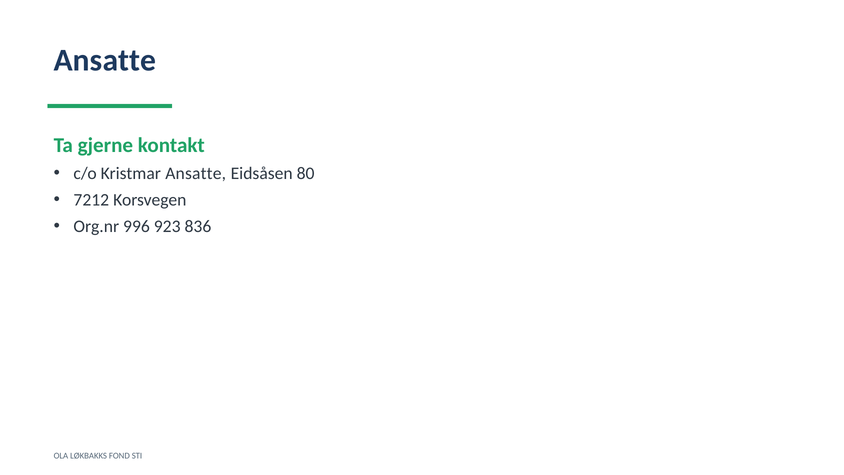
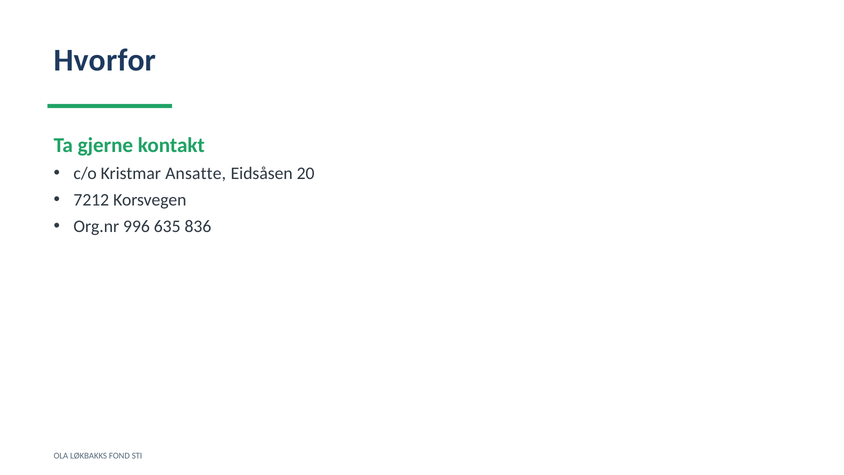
Ansatte: Ansatte -> Hvorfor (105, 60)
80: 80 -> 20 (306, 174)
923: 923 -> 635 (167, 226)
